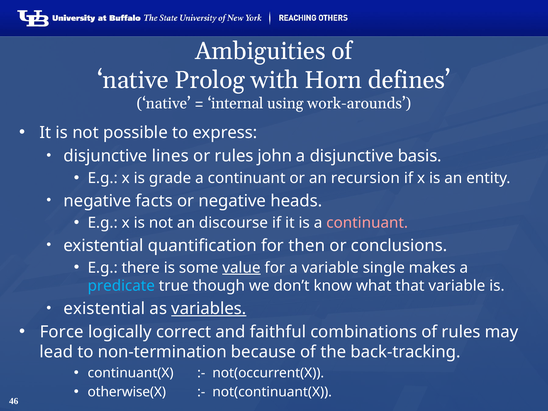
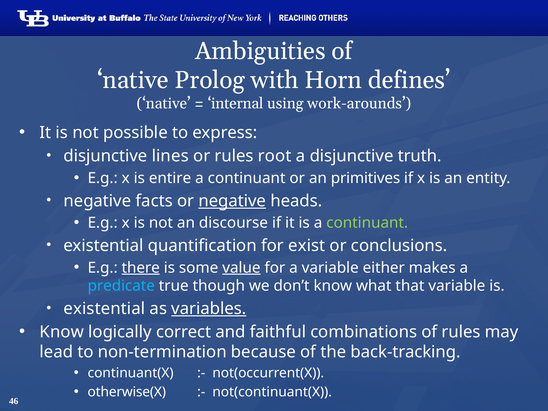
john: john -> root (275, 156)
basis: basis -> truth (420, 156)
grade: grade -> entire (170, 178)
recursion: recursion -> primitives (366, 178)
negative underline: none -> present (232, 201)
continuant colour: pink -> light green (367, 223)
then: then -> exist (307, 246)
there underline: none -> present (141, 268)
single: single -> either (384, 268)
Force: Force -> Know (62, 332)
